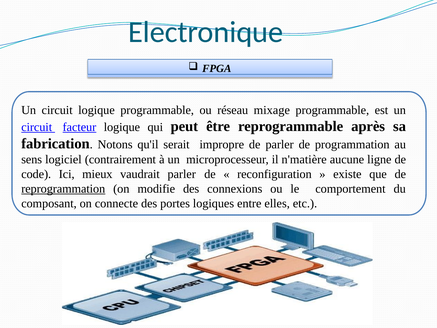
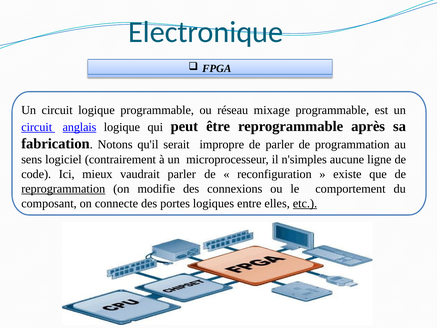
facteur: facteur -> anglais (79, 127)
n'matière: n'matière -> n'simples (304, 159)
etc underline: none -> present (305, 203)
